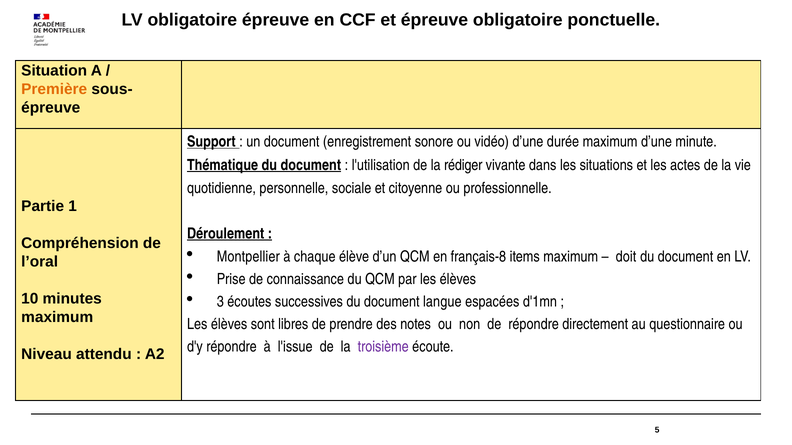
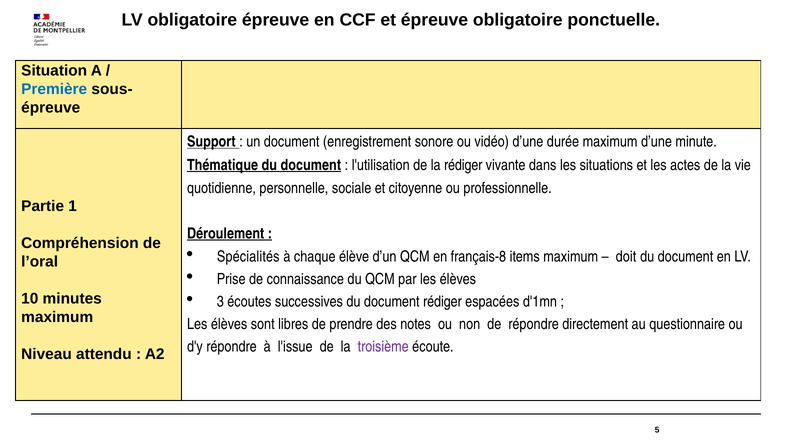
Première colour: orange -> blue (54, 89)
Montpellier: Montpellier -> Spécialités (248, 257)
document langue: langue -> rédiger (442, 302)
